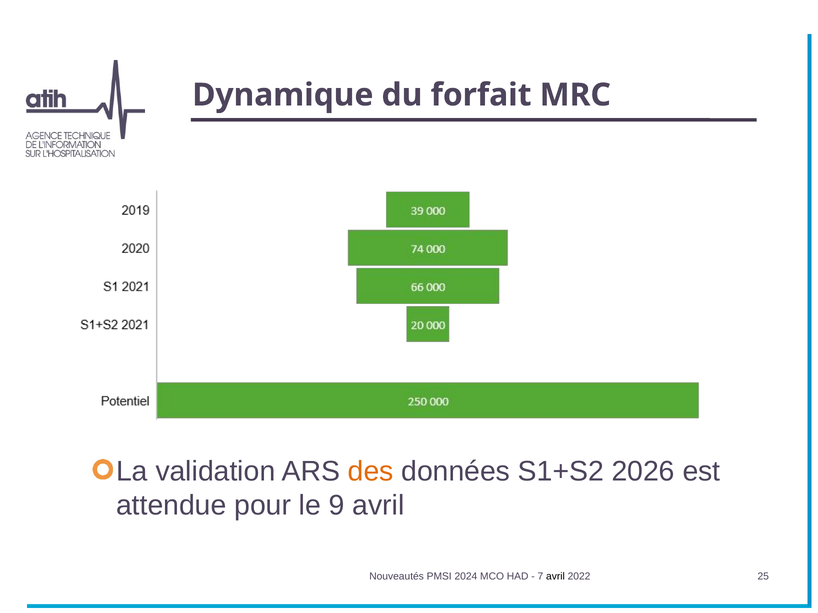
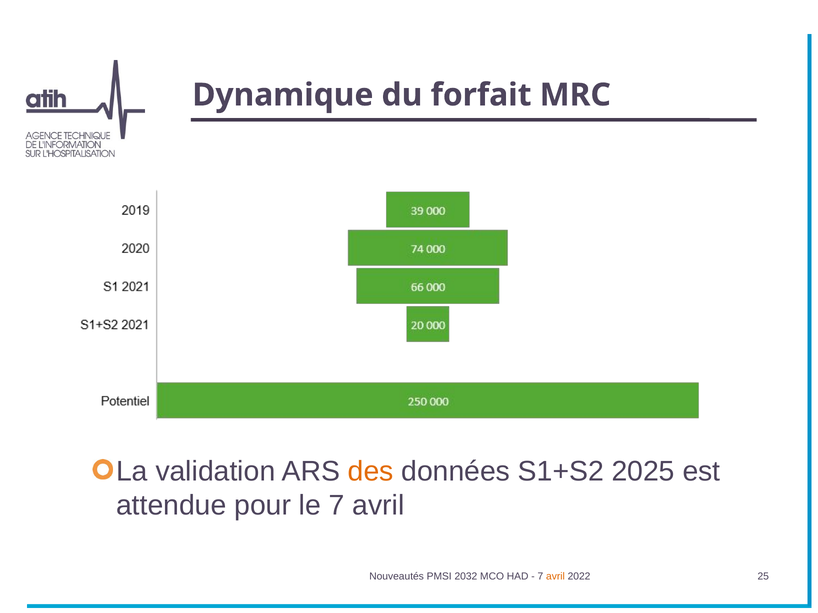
2026: 2026 -> 2025 (643, 472)
le 9: 9 -> 7 (337, 506)
2024: 2024 -> 2032 (466, 577)
avril colour: black -> orange (555, 577)
